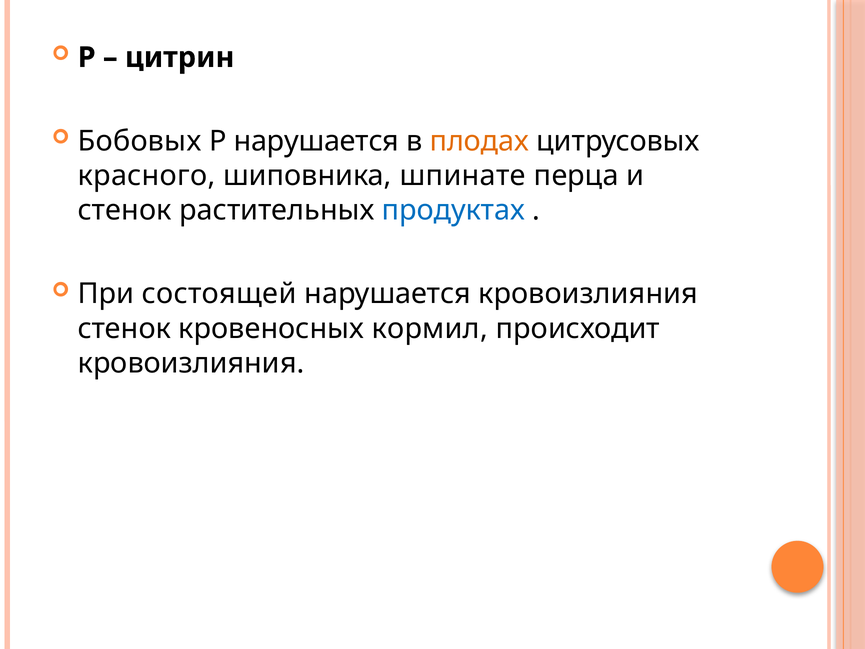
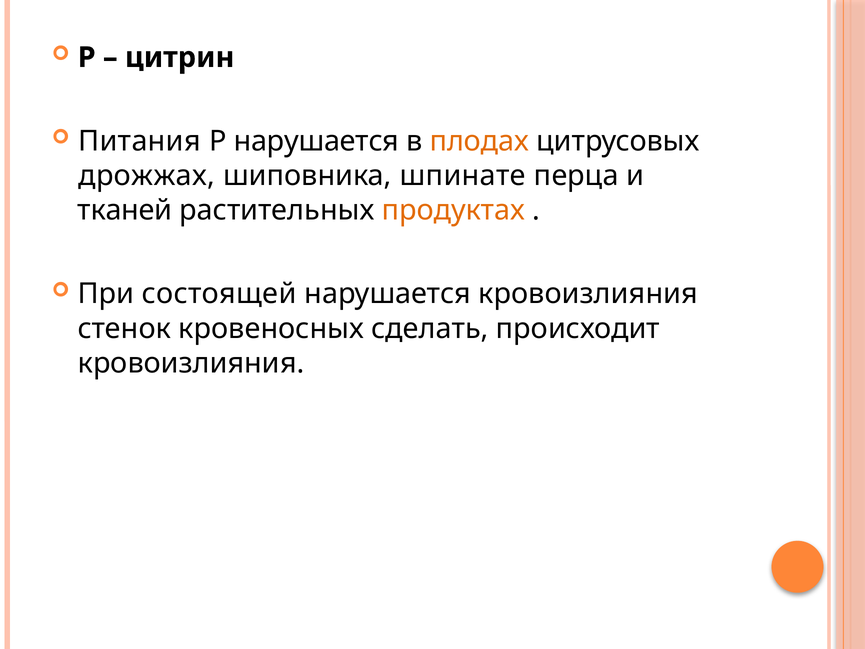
Бобовых: Бобовых -> Питания (139, 141)
красного: красного -> дрожжах (147, 176)
стенок: стенок -> тканей (125, 210)
продуктах colour: blue -> orange (453, 210)
кормил: кормил -> сделать (430, 328)
